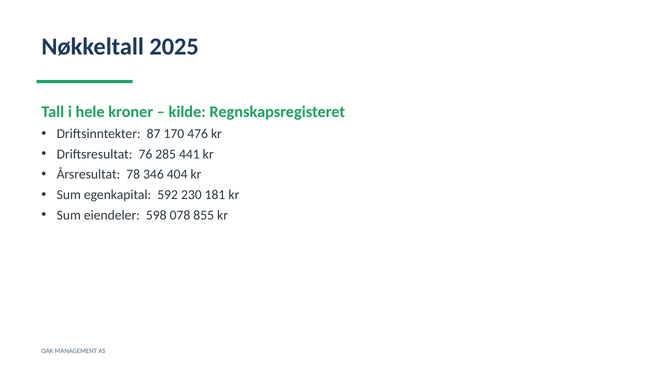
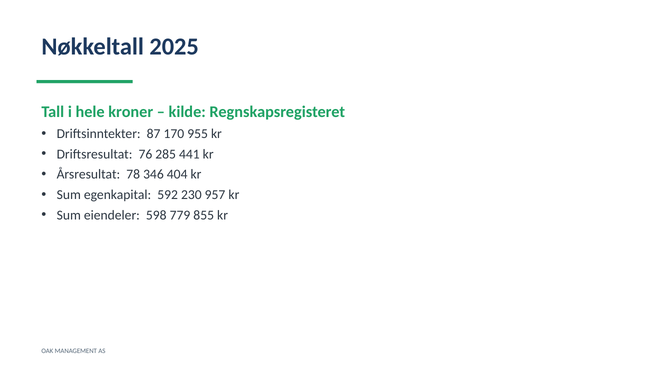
476: 476 -> 955 (198, 134)
181: 181 -> 957 (215, 195)
078: 078 -> 779 (180, 215)
